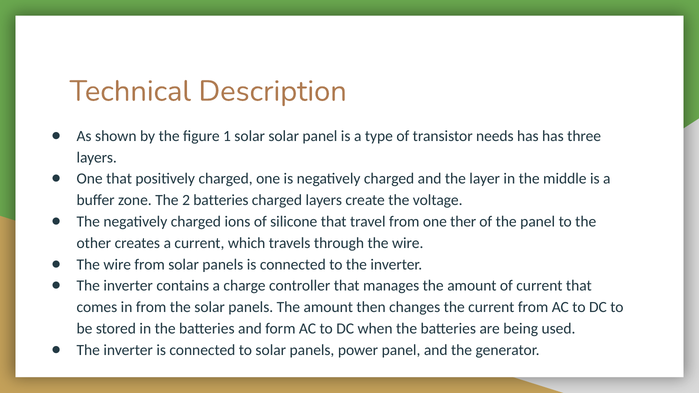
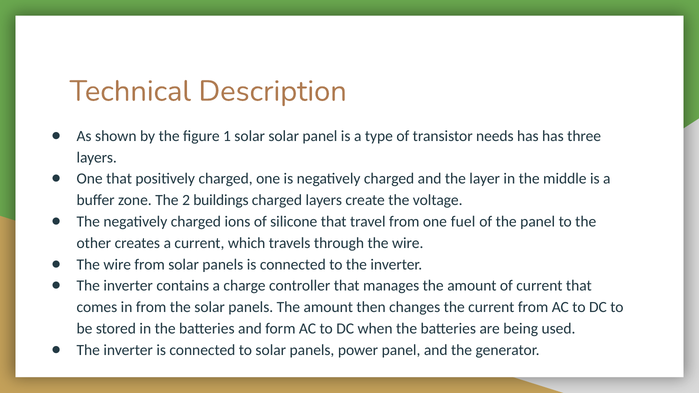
2 batteries: batteries -> buildings (221, 200)
ther: ther -> fuel (463, 222)
